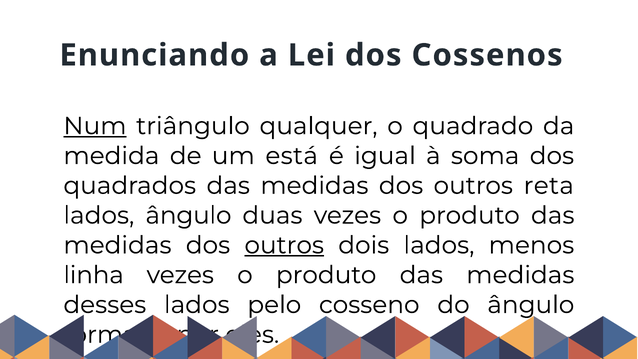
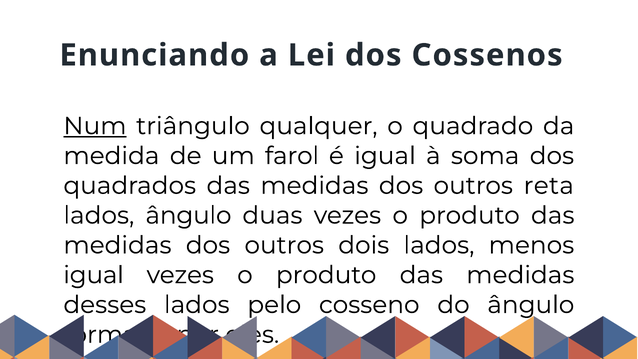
está: está -> farol (292, 156)
outros underline: present -> none (284, 245)
linha: linha -> igual (94, 275)
